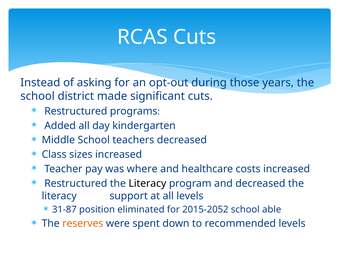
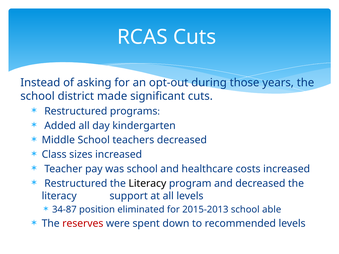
was where: where -> school (142, 169)
31-87: 31-87 -> 34-87 (64, 210)
2015-2052: 2015-2052 -> 2015-2013 (205, 210)
reserves colour: orange -> red (83, 224)
